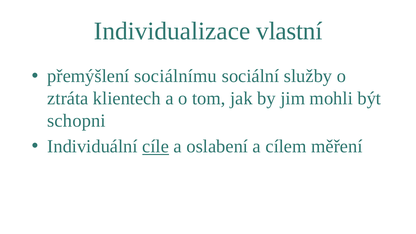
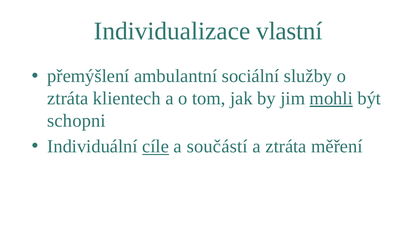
sociálnímu: sociálnímu -> ambulantní (176, 76)
mohli underline: none -> present (331, 98)
oslabení: oslabení -> součástí (217, 147)
a cílem: cílem -> ztráta (286, 147)
